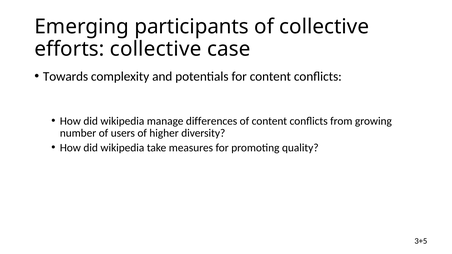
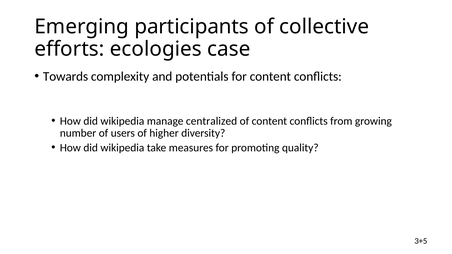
efforts collective: collective -> ecologies (156, 49)
differences: differences -> centralized (212, 121)
